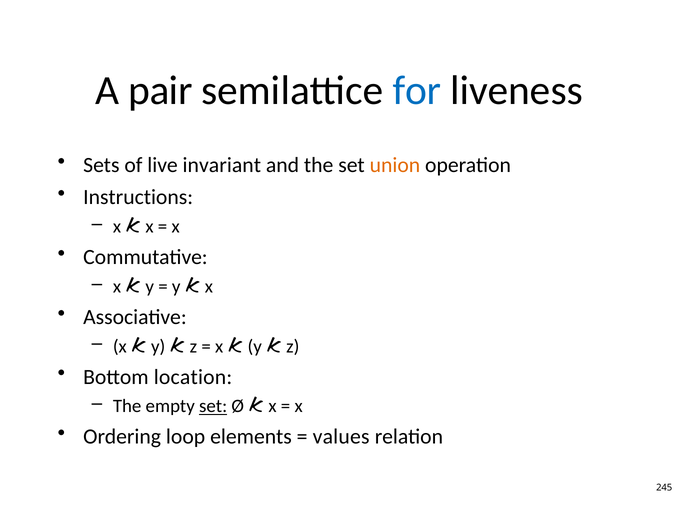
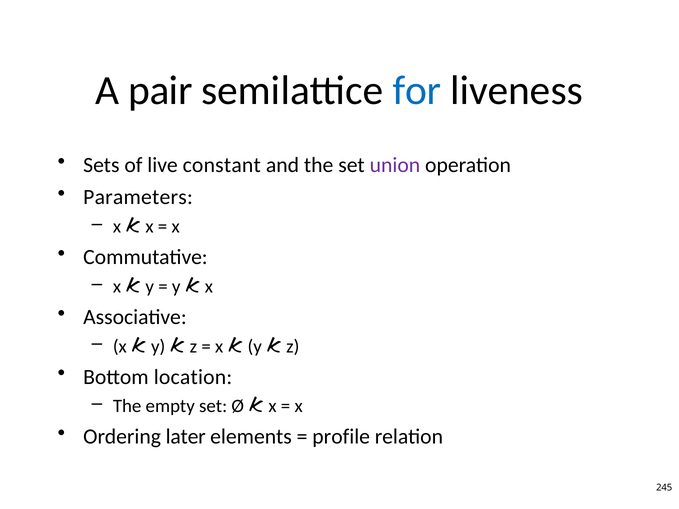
invariant: invariant -> constant (222, 165)
union colour: orange -> purple (395, 165)
Instructions: Instructions -> Parameters (138, 197)
set underline: present -> none (213, 406)
loop: loop -> later (186, 437)
values: values -> profile (341, 437)
